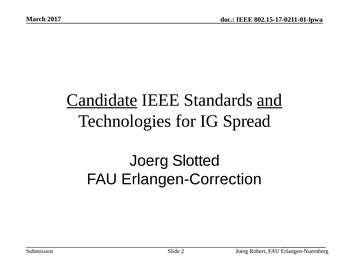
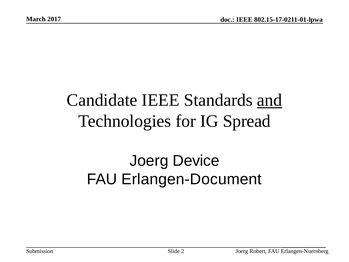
Candidate underline: present -> none (102, 100)
Slotted: Slotted -> Device (196, 160)
Erlangen-Correction: Erlangen-Correction -> Erlangen-Document (192, 179)
